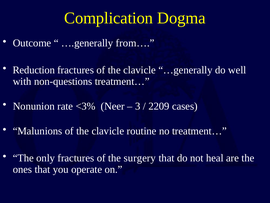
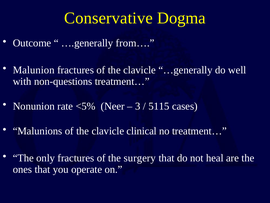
Complication: Complication -> Conservative (108, 18)
Reduction: Reduction -> Malunion (34, 70)
<3%: <3% -> <5% (86, 106)
2209: 2209 -> 5115 (159, 106)
routine: routine -> clinical (142, 131)
